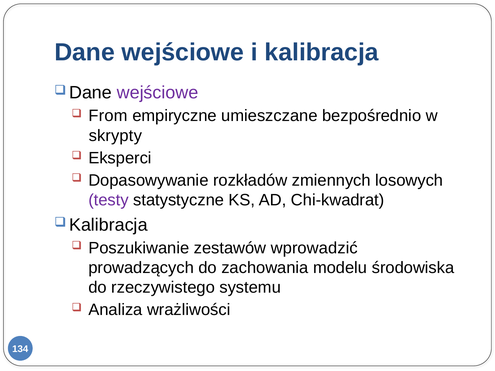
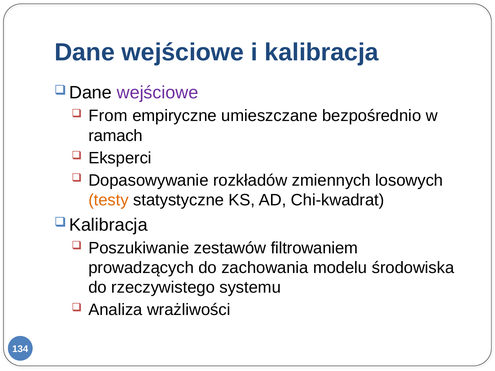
skrypty: skrypty -> ramach (116, 136)
testy colour: purple -> orange (109, 200)
wprowadzić: wprowadzić -> filtrowaniem (314, 248)
